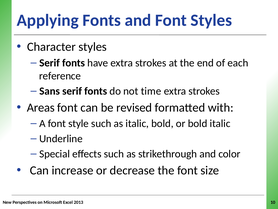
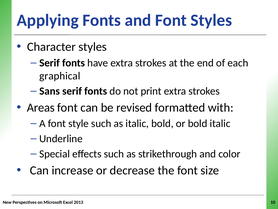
reference: reference -> graphical (60, 76)
time: time -> print (151, 91)
